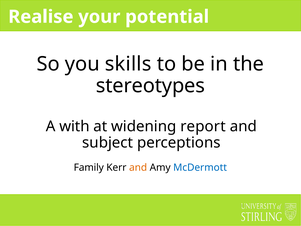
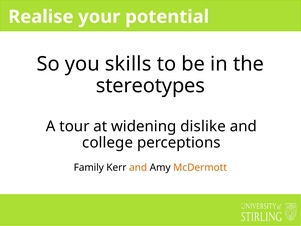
with: with -> tour (74, 126)
report: report -> dislike (203, 126)
subject: subject -> college (108, 142)
McDermott colour: blue -> orange (200, 167)
